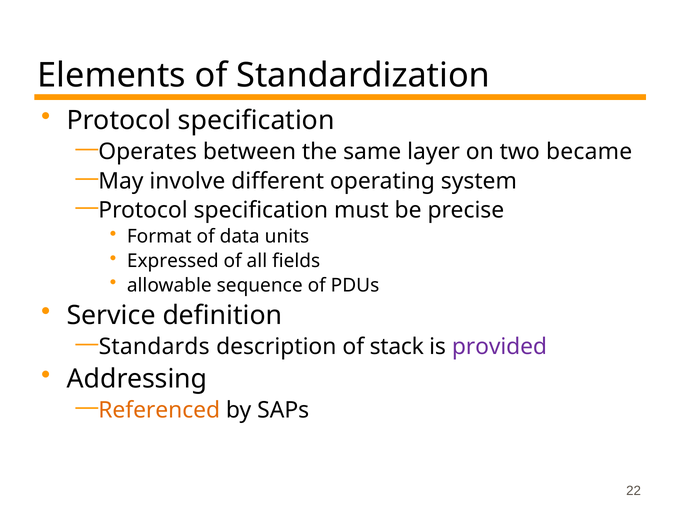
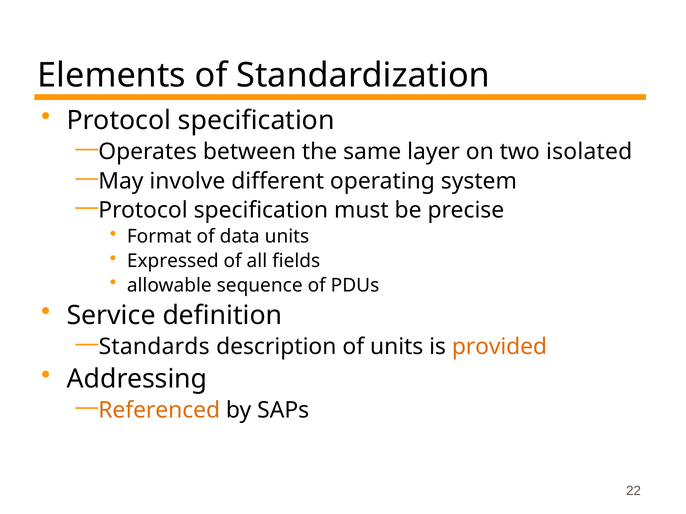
became: became -> isolated (589, 152)
of stack: stack -> units (397, 347)
provided colour: purple -> orange (499, 347)
